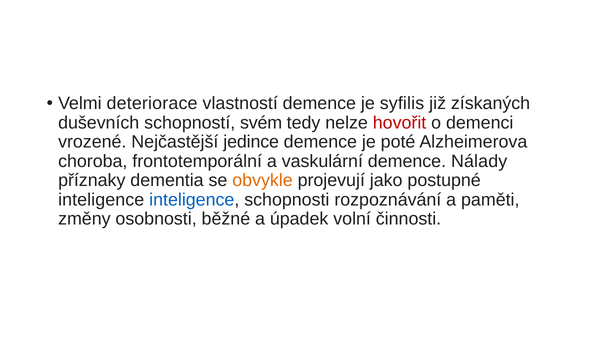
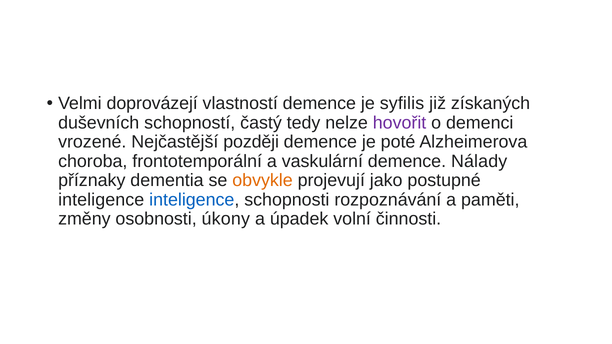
deteriorace: deteriorace -> doprovázejí (152, 103)
svém: svém -> častý (261, 123)
hovořit colour: red -> purple (400, 123)
jedince: jedince -> později (251, 142)
běžné: běžné -> úkony (226, 219)
